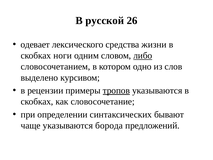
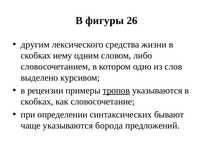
русской: русской -> фигуры (105, 20)
одевает: одевает -> другим (35, 44)
ноги: ноги -> нему (63, 55)
либо underline: present -> none (143, 55)
